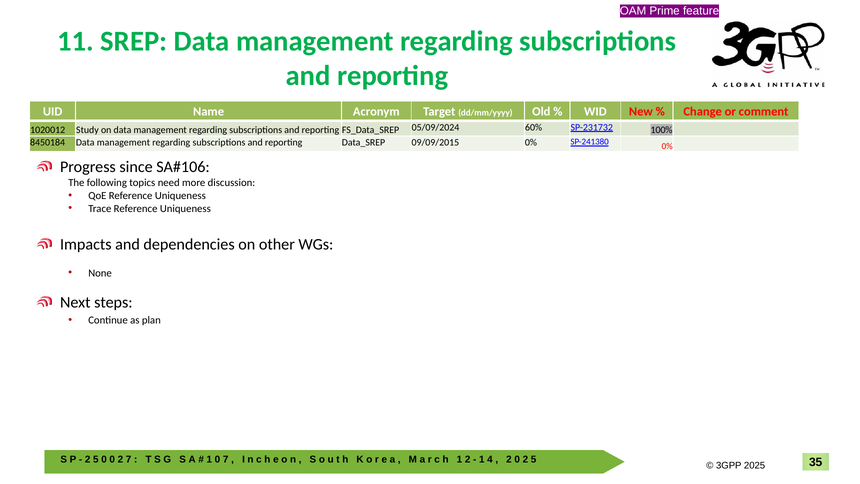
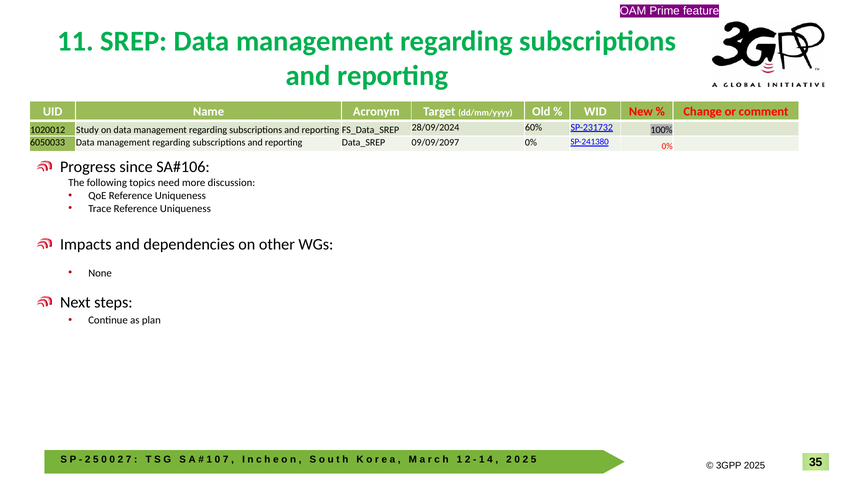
05/09/2024: 05/09/2024 -> 28/09/2024 (435, 127)
8450184: 8450184 -> 6050033 (48, 143)
09/09/2015: 09/09/2015 -> 09/09/2097 (435, 143)
